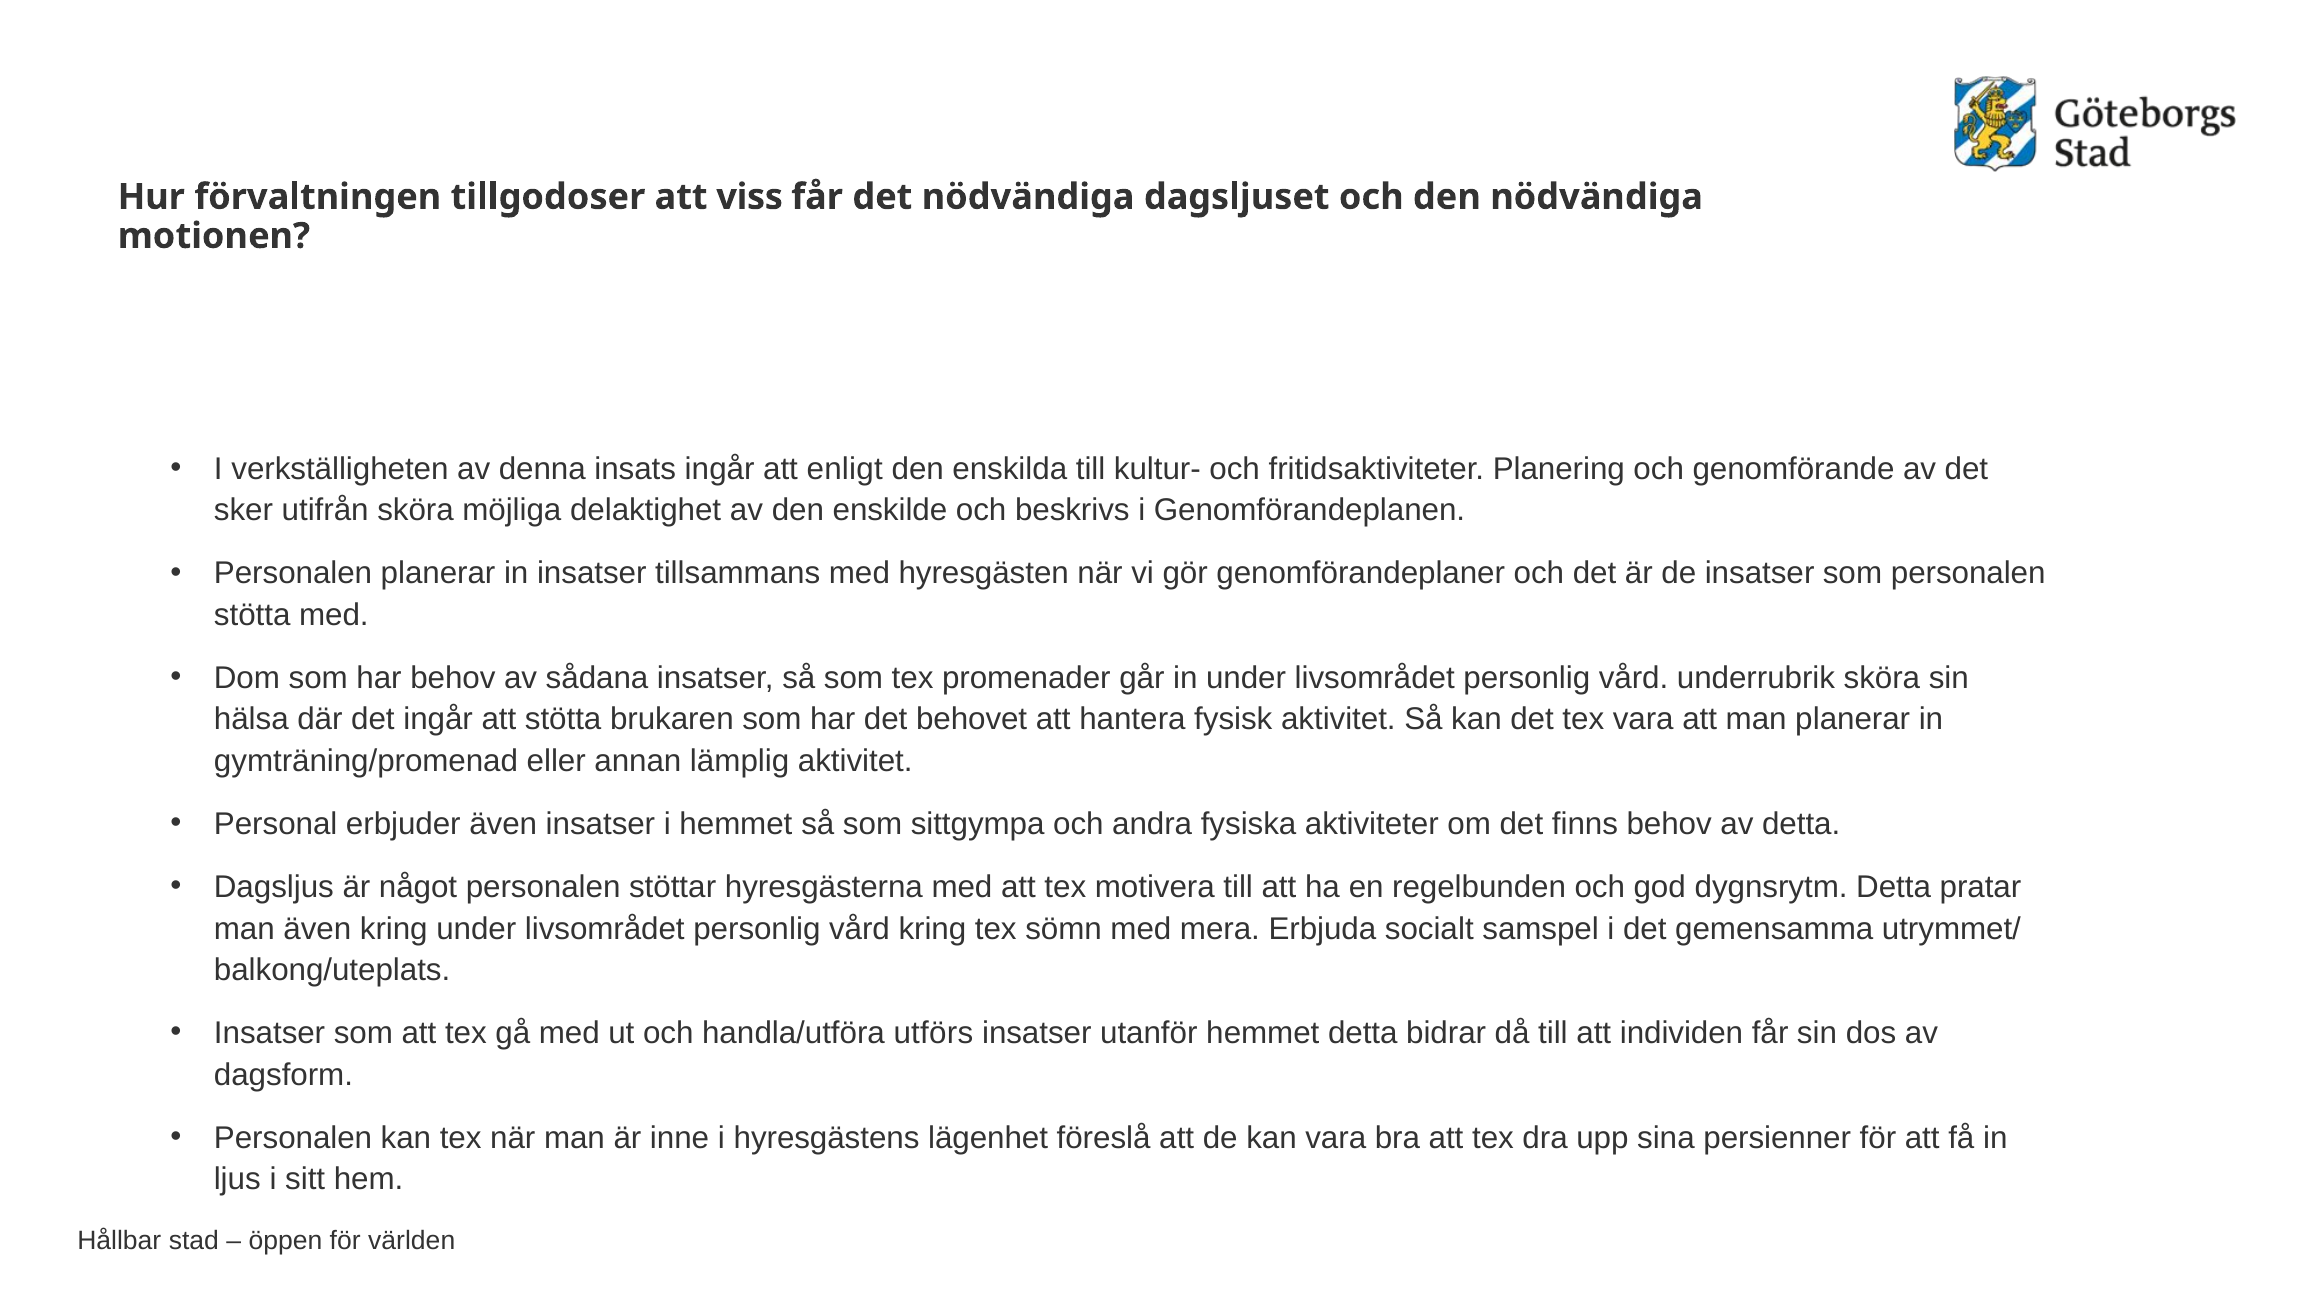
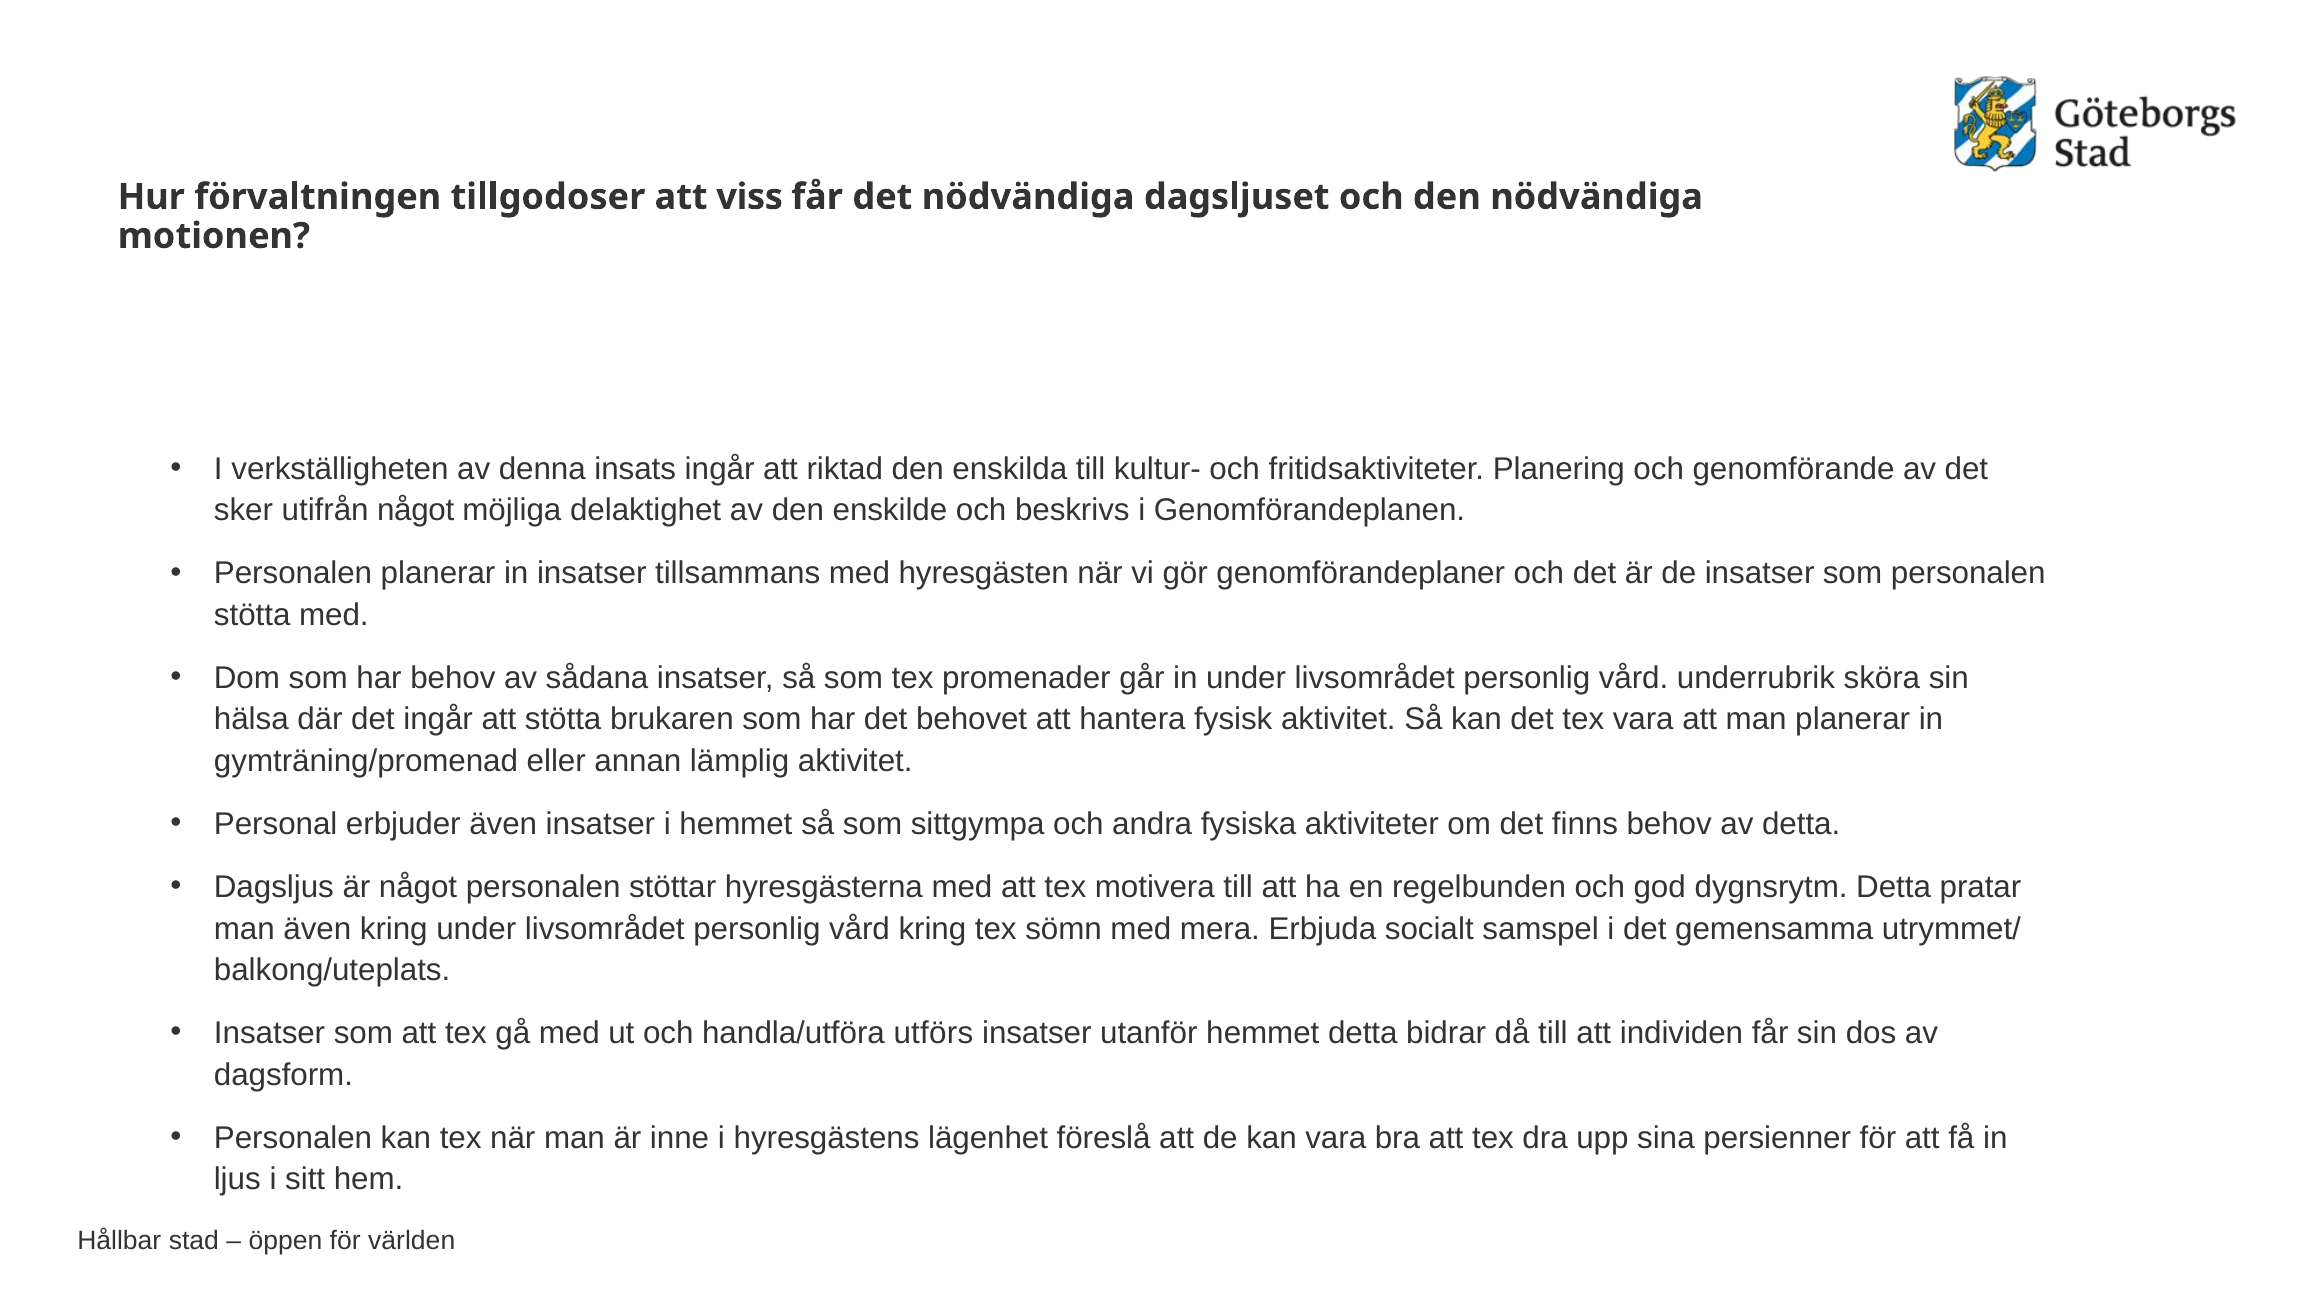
enligt: enligt -> riktad (845, 469)
utifrån sköra: sköra -> något (416, 510)
